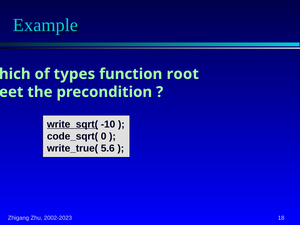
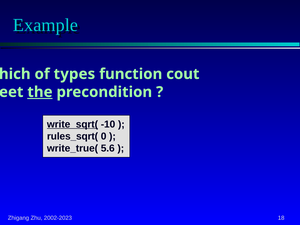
root: root -> cout (183, 74)
the underline: none -> present (40, 92)
code_sqrt(: code_sqrt( -> rules_sqrt( (73, 136)
